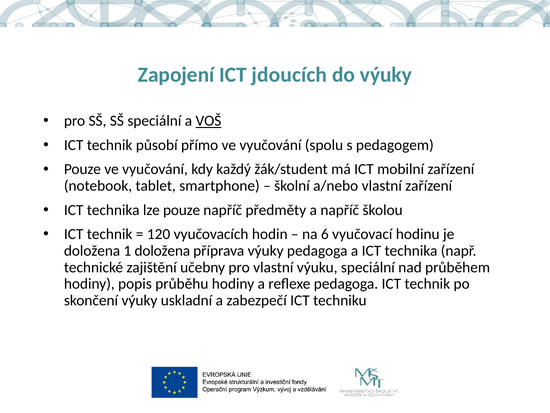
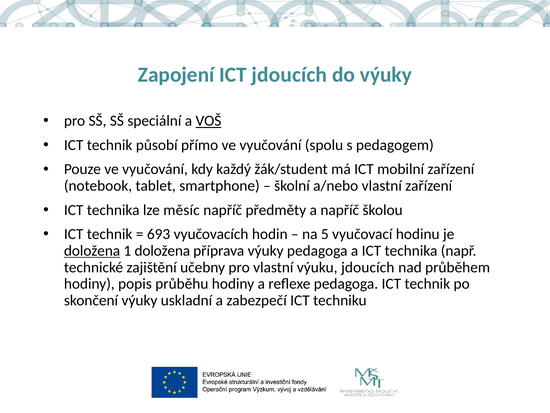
lze pouze: pouze -> měsíc (181, 210)
120: 120 -> 693 (159, 234)
6: 6 -> 5 (325, 234)
doložena underline: none -> present (92, 250)
výuku speciální: speciální -> jdoucích (368, 267)
